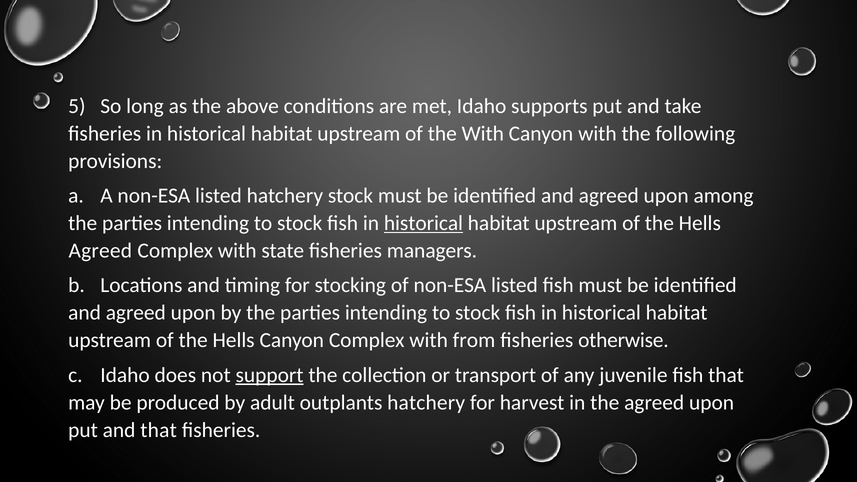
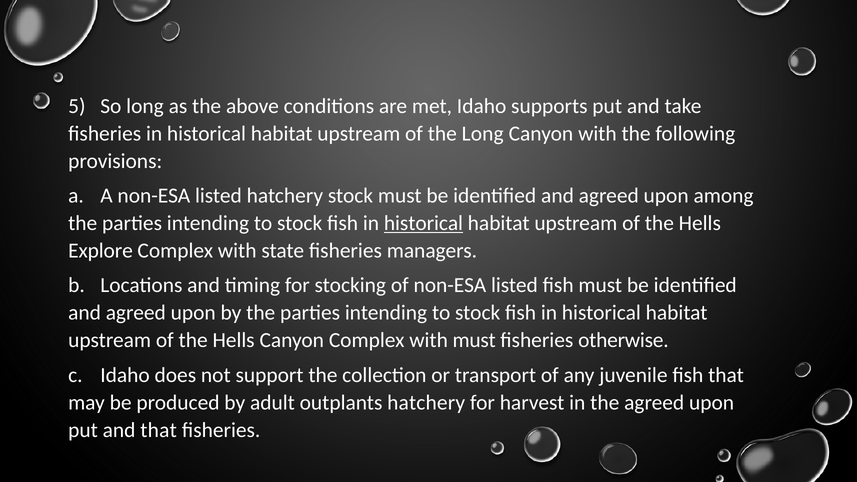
the With: With -> Long (483, 134)
Agreed: Agreed -> Explore (100, 251)
with from: from -> must (474, 340)
support underline: present -> none (270, 375)
